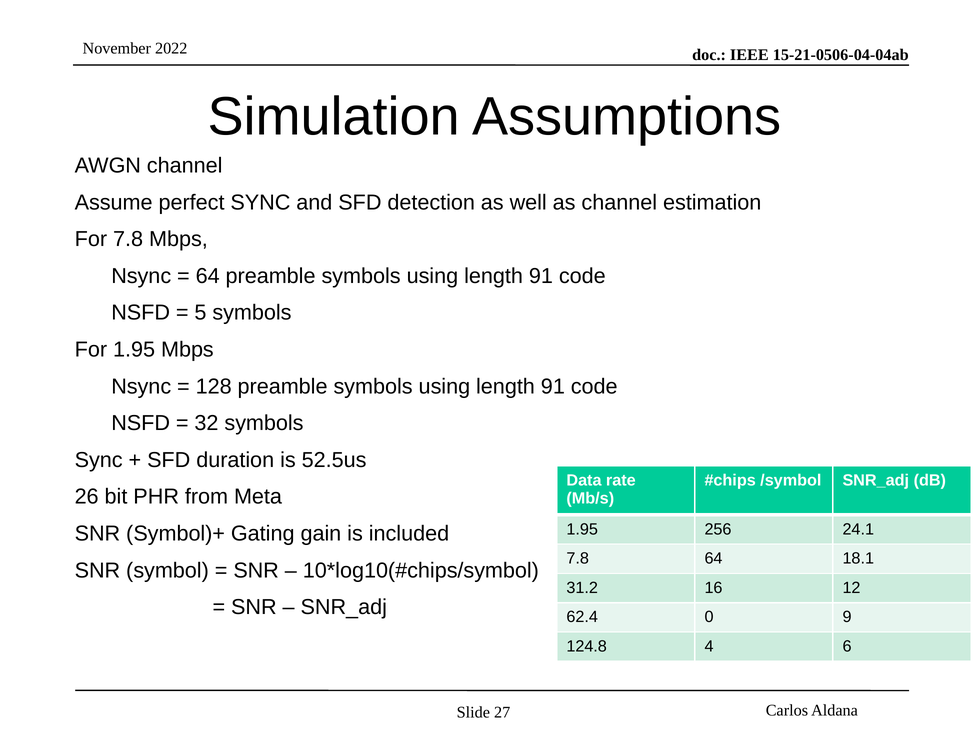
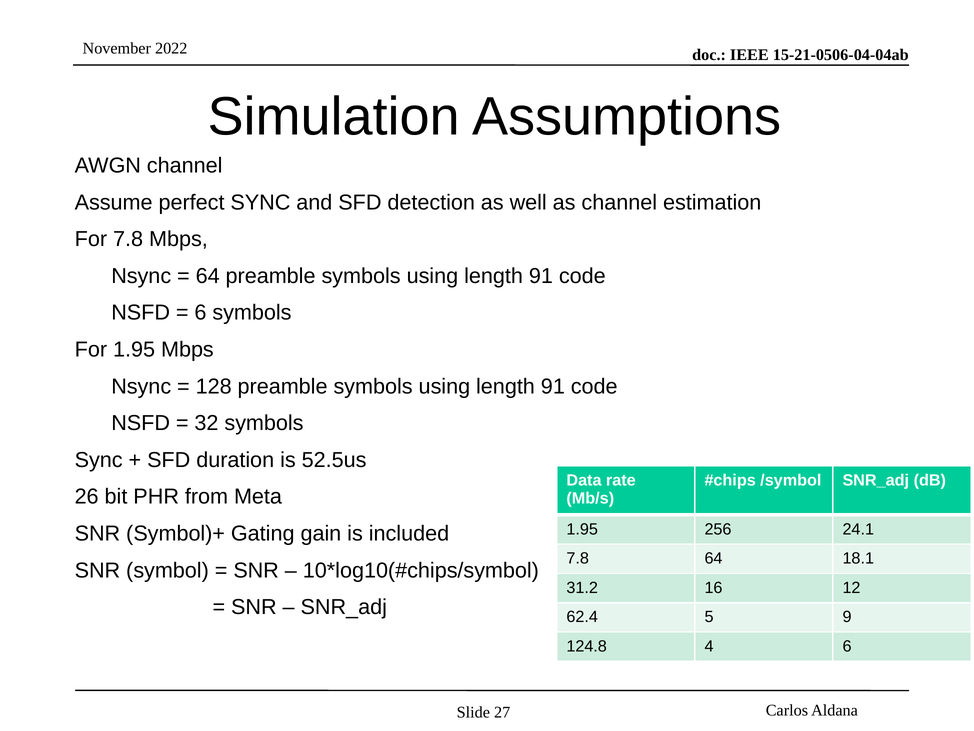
5: 5 -> 6 (200, 313)
0: 0 -> 5 (709, 617)
